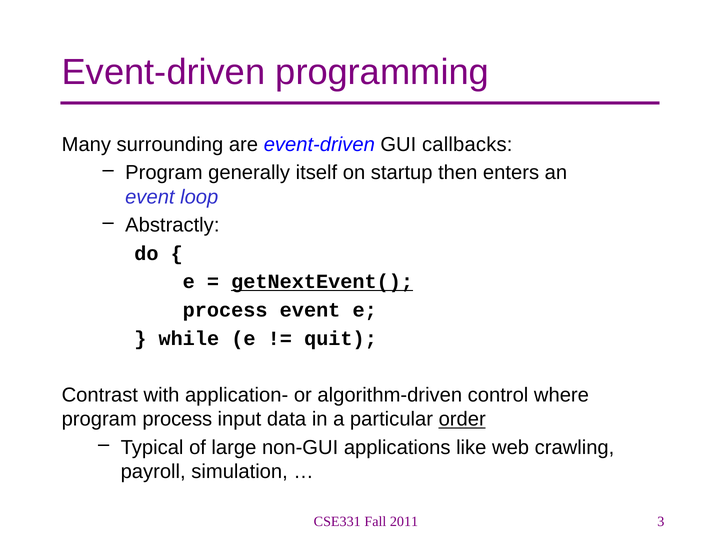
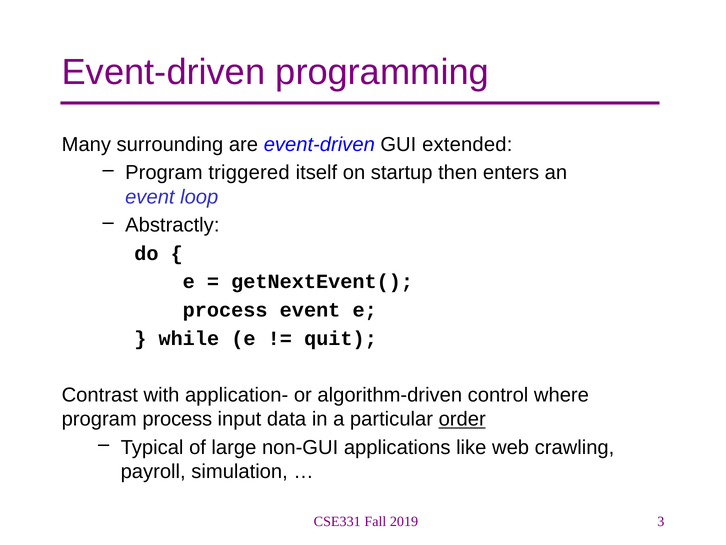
callbacks: callbacks -> extended (467, 144)
generally: generally -> triggered (249, 172)
getNextEvent( underline: present -> none (322, 282)
2011: 2011 -> 2019 (404, 521)
